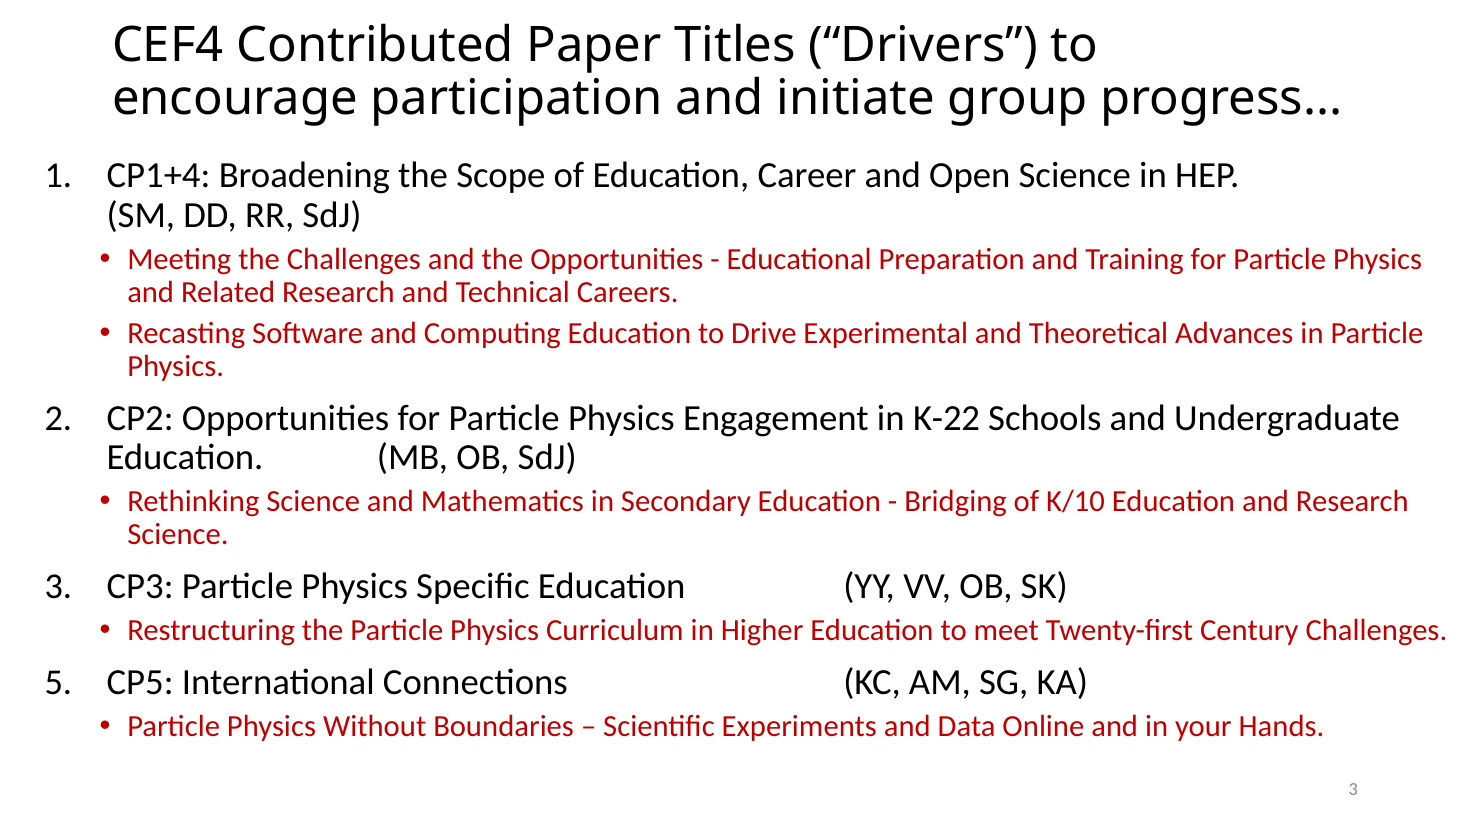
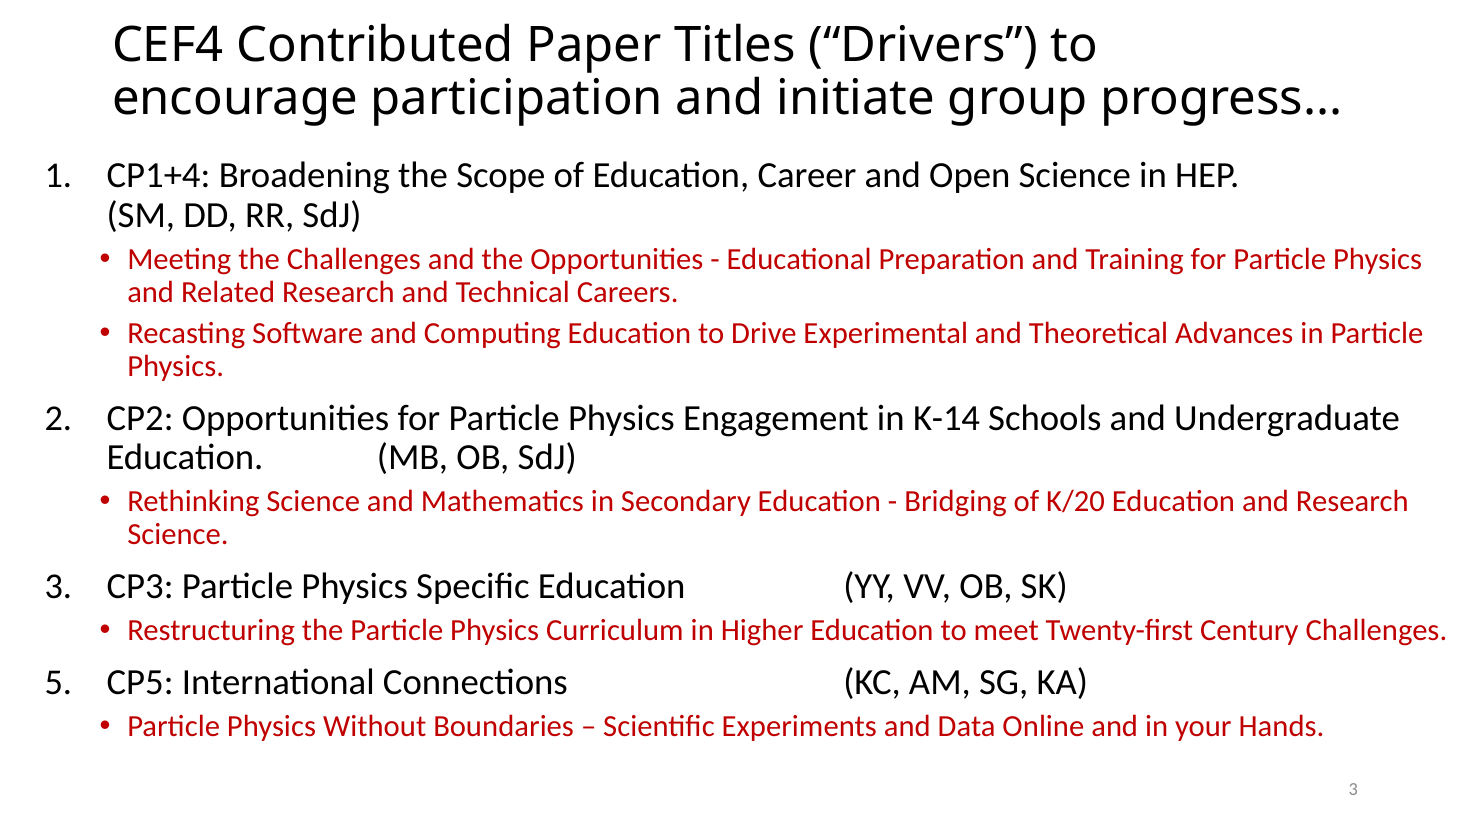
K-22: K-22 -> K-14 (947, 418)
K/10: K/10 -> K/20 (1076, 502)
